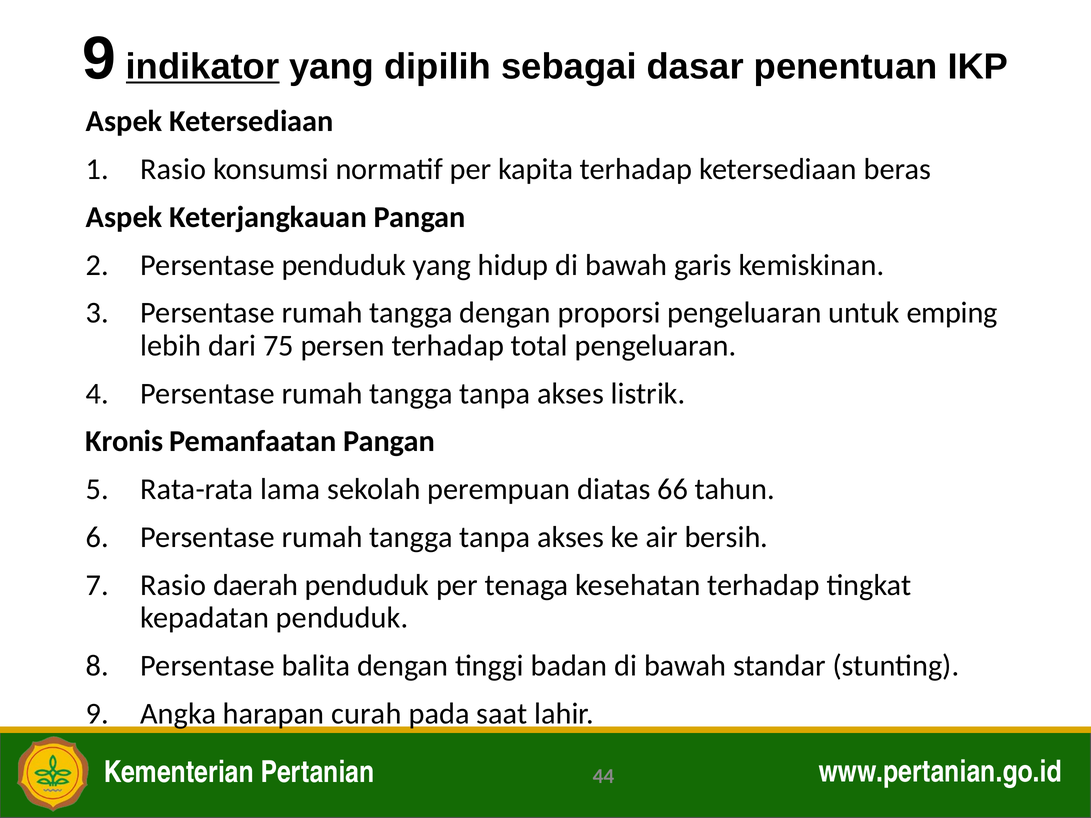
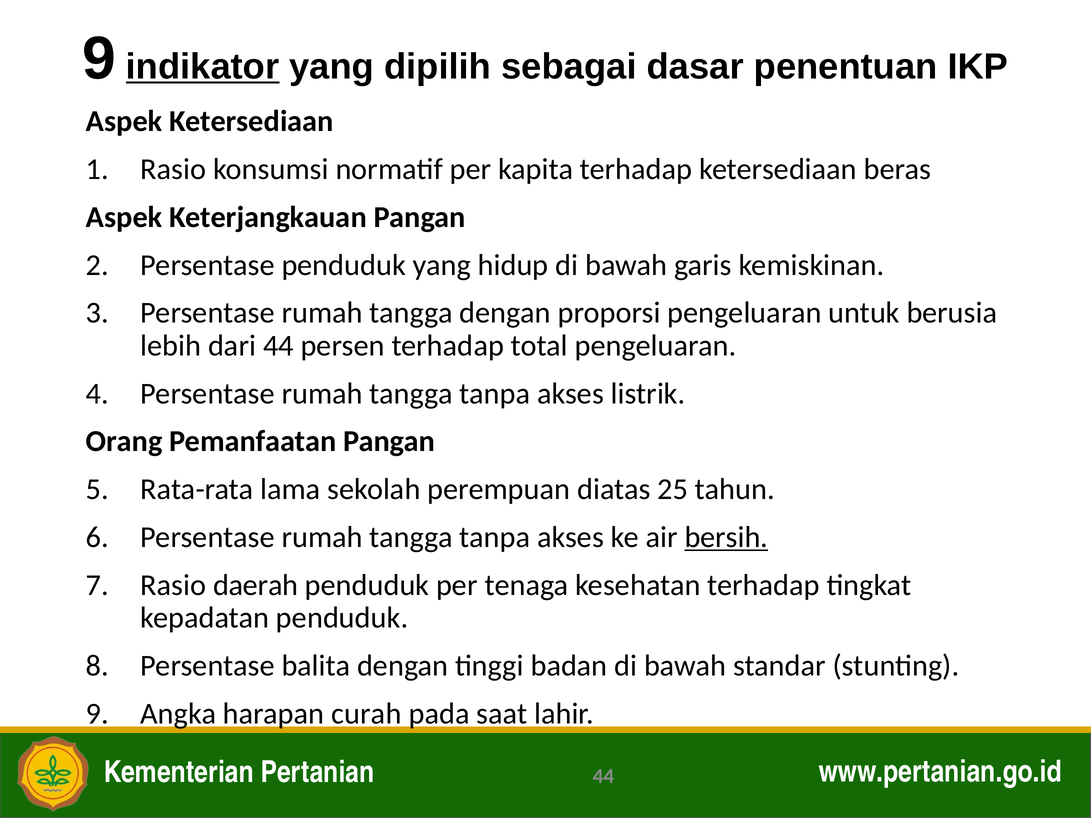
emping: emping -> berusia (952, 313)
dari 75: 75 -> 44 (278, 346)
Kronis: Kronis -> Orang (124, 442)
66: 66 -> 25 (673, 489)
bersih underline: none -> present (726, 537)
